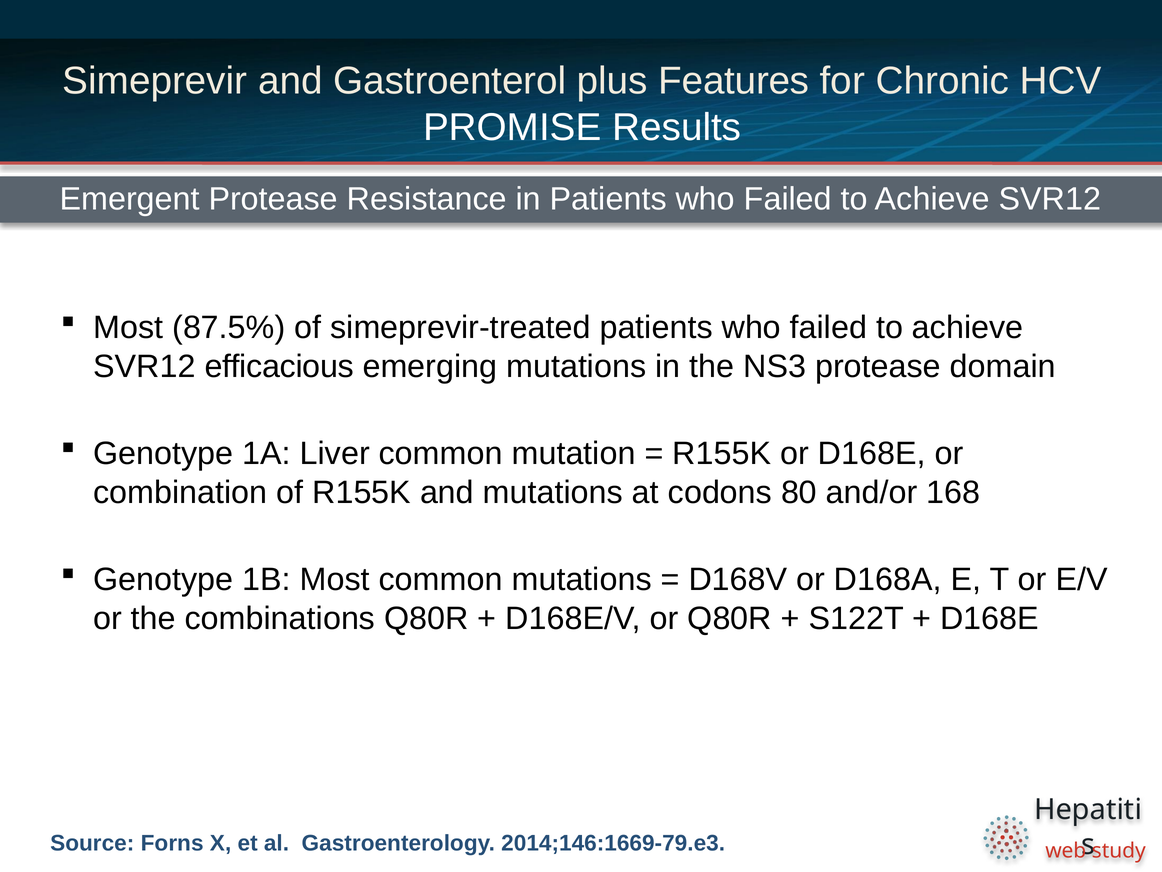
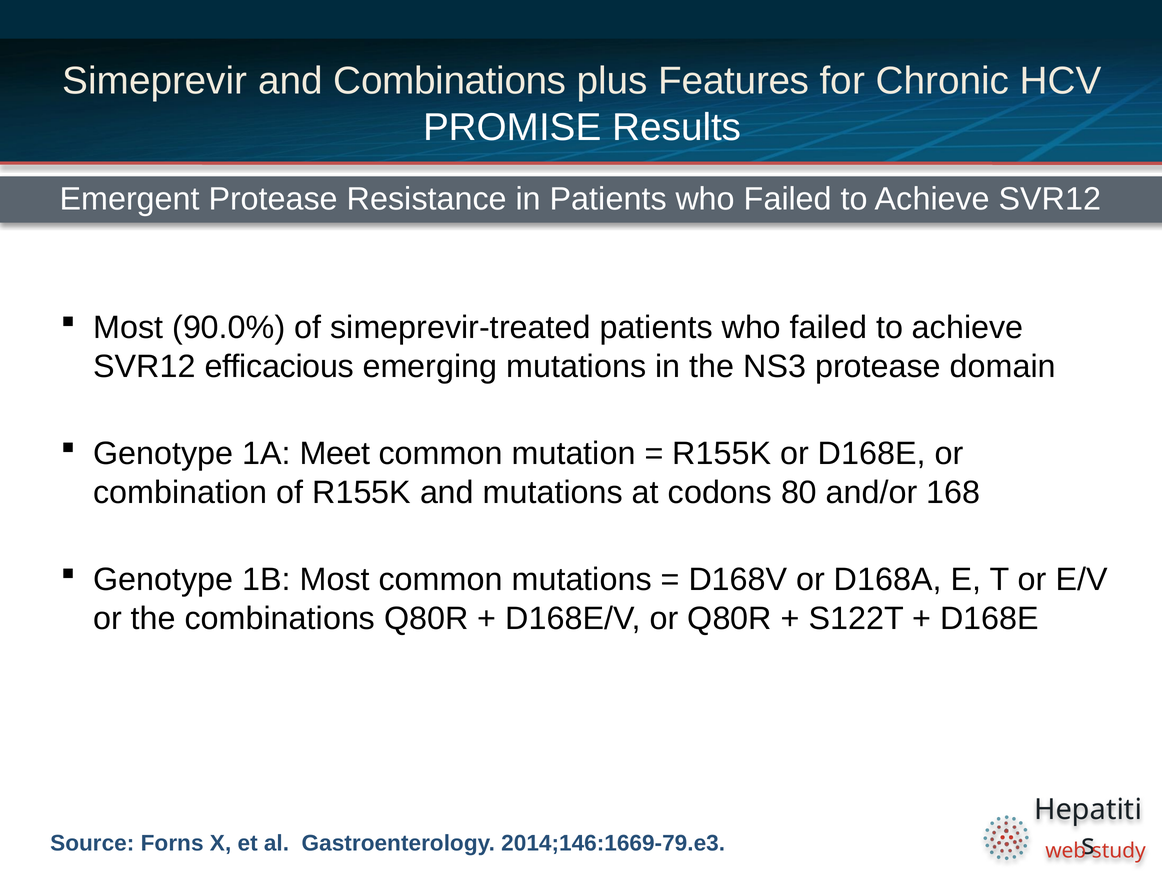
and Gastroenterol: Gastroenterol -> Combinations (450, 81)
87.5%: 87.5% -> 90.0% (229, 328)
Liver: Liver -> Meet (335, 453)
